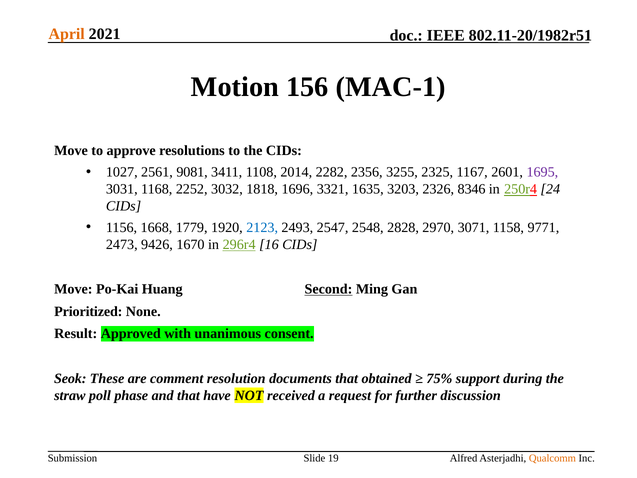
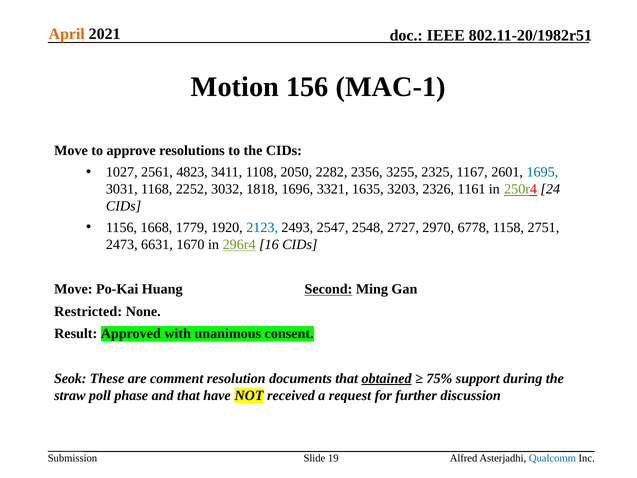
9081: 9081 -> 4823 (192, 172)
2014: 2014 -> 2050 (296, 172)
1695 colour: purple -> blue (542, 172)
8346: 8346 -> 1161 (472, 189)
2828: 2828 -> 2727 (403, 227)
3071: 3071 -> 6778 (474, 227)
9771: 9771 -> 2751 (543, 227)
9426: 9426 -> 6631 (157, 244)
Prioritized: Prioritized -> Restricted (88, 311)
obtained underline: none -> present (387, 378)
Qualcomm colour: orange -> blue (552, 458)
